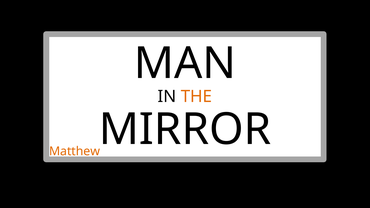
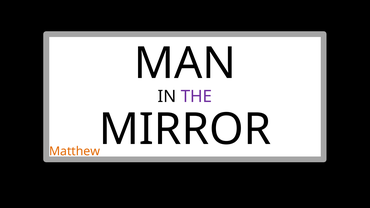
THE colour: orange -> purple (196, 97)
